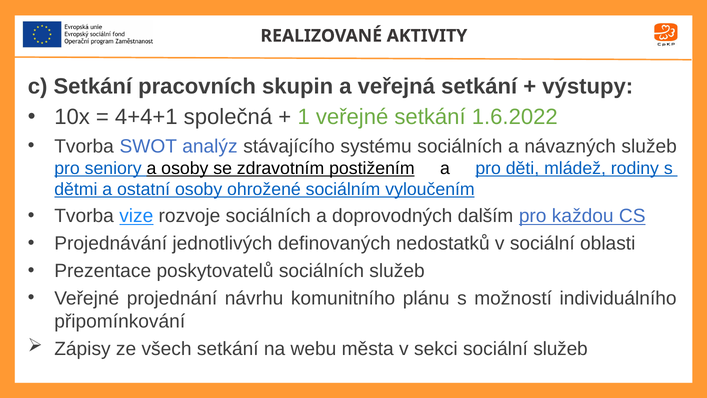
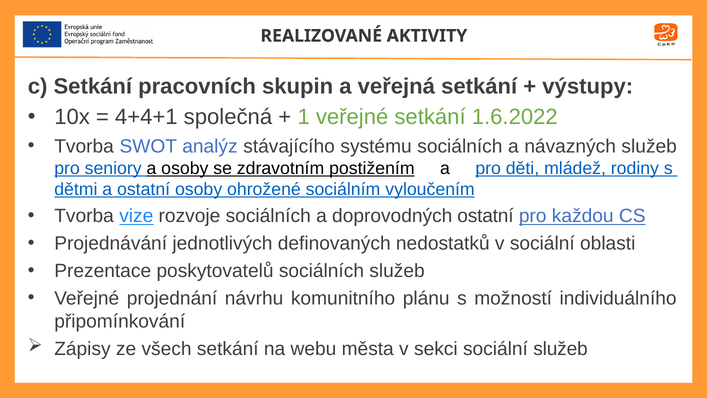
doprovodných dalším: dalším -> ostatní (485, 216)
